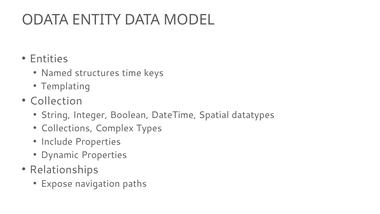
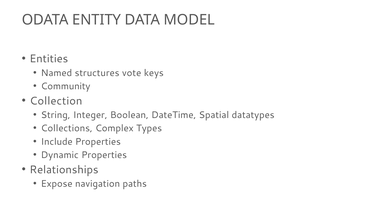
time: time -> vote (132, 73)
Templating: Templating -> Community (66, 86)
